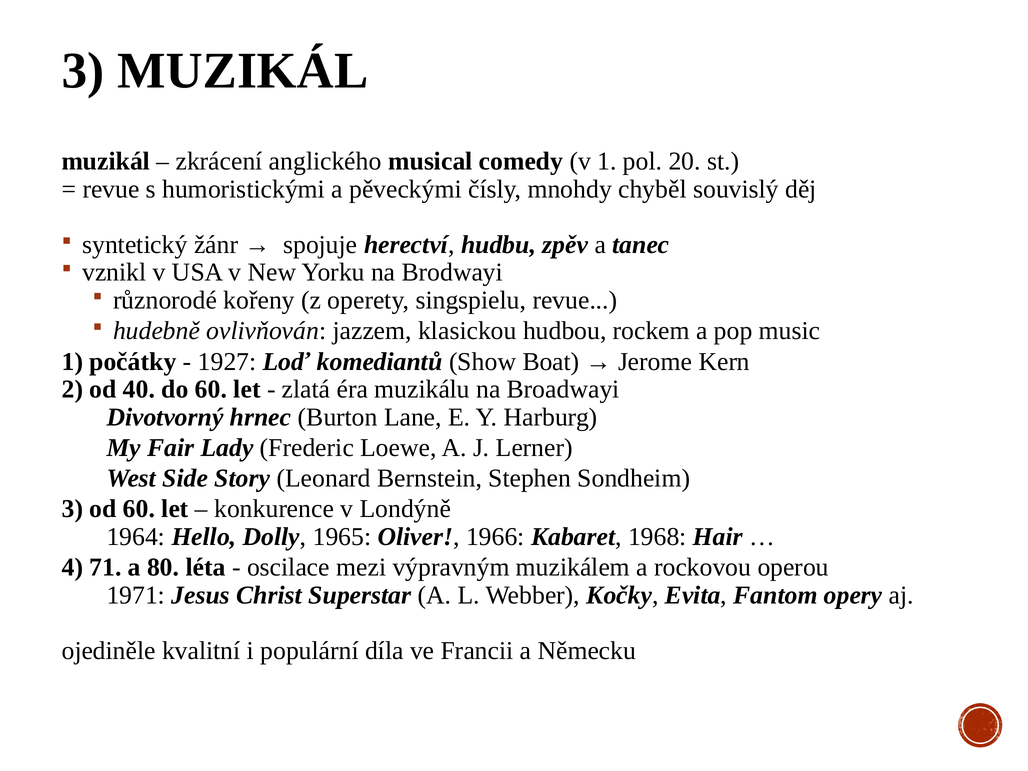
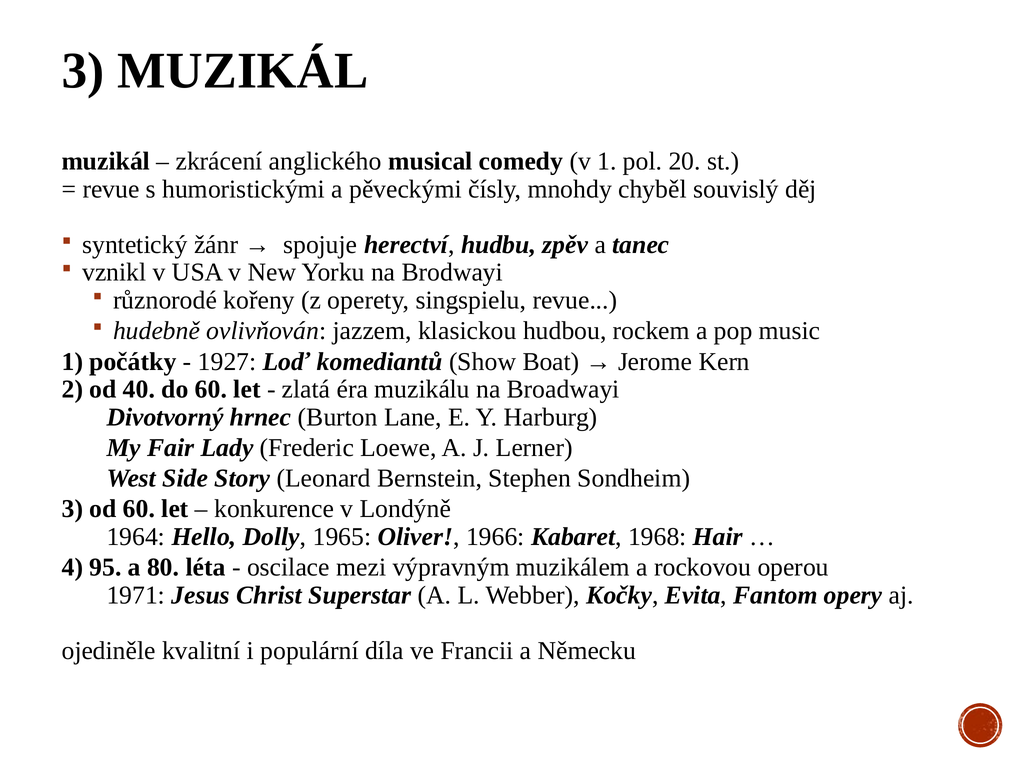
71: 71 -> 95 (105, 567)
